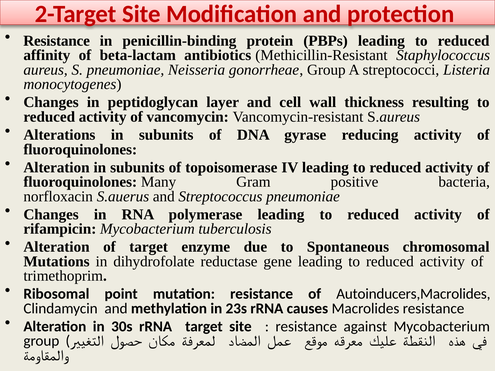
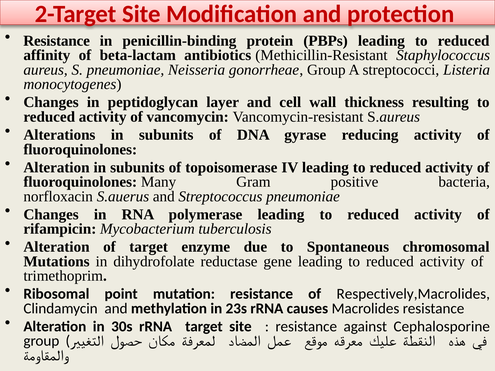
Autoinducers,Macrolides: Autoinducers,Macrolides -> Respectively,Macrolides (413, 294)
against Mycobacterium: Mycobacterium -> Cephalosporine (442, 327)
